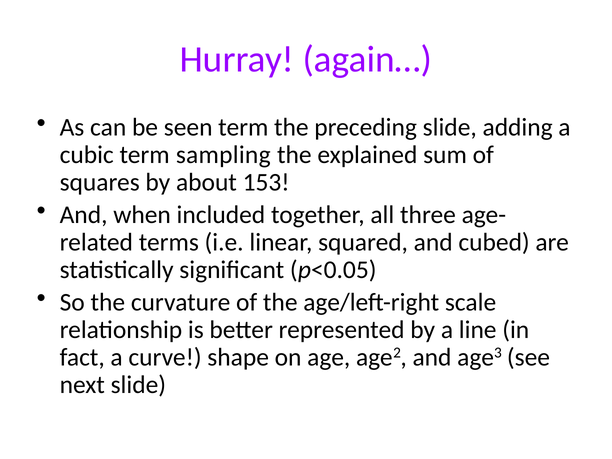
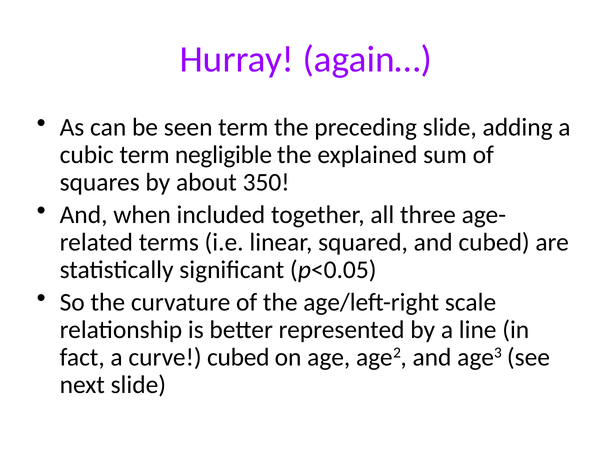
sampling: sampling -> negligible (224, 155)
153: 153 -> 350 (266, 182)
curve shape: shape -> cubed (238, 357)
